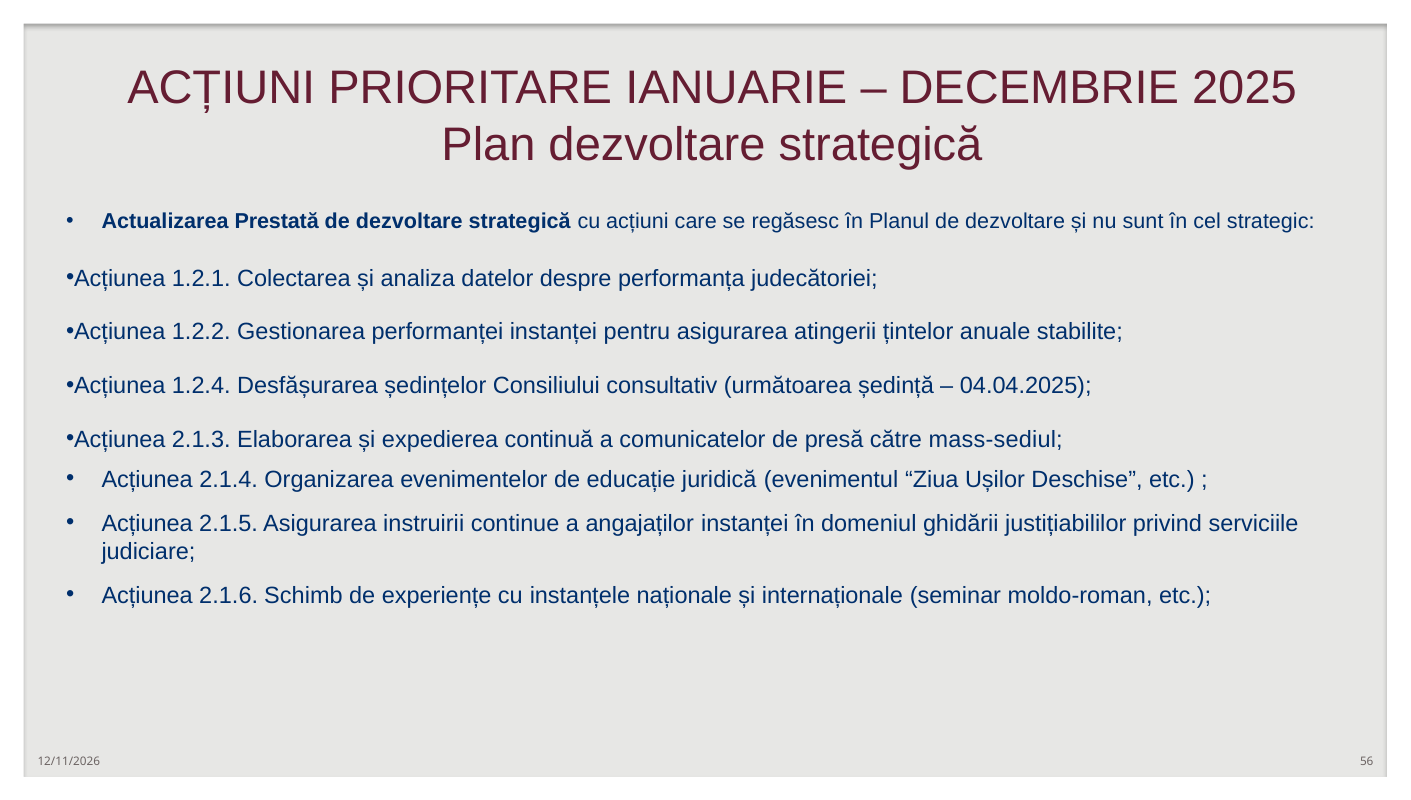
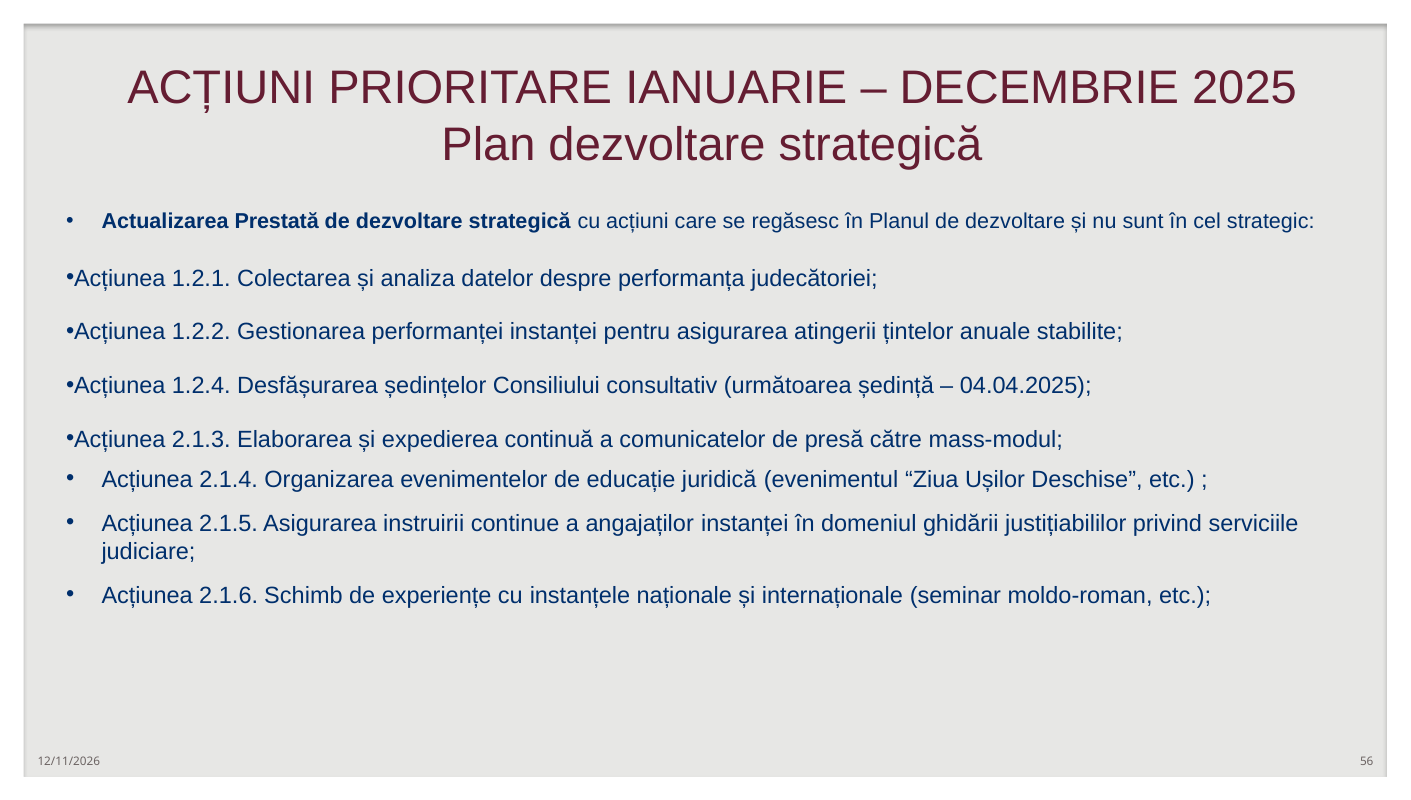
mass-sediul: mass-sediul -> mass-modul (996, 439)
